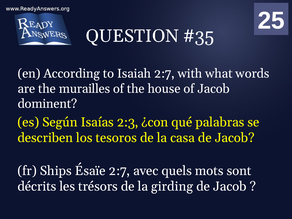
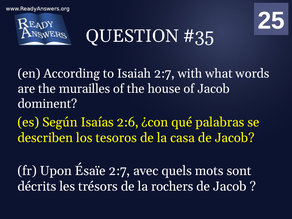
2:3: 2:3 -> 2:6 (128, 122)
Ships: Ships -> Upon (56, 171)
girding: girding -> rochers (172, 186)
